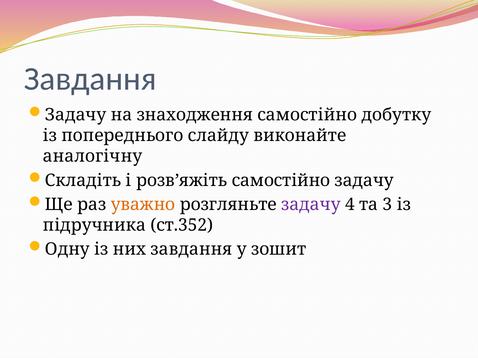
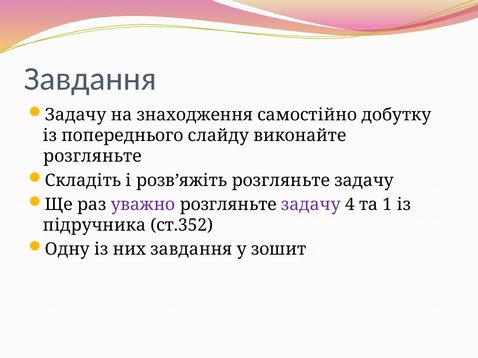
аналогічну: аналогічну -> розгляньте (93, 156)
розв’яжіть самостійно: самостійно -> розгляньте (281, 181)
уважно colour: orange -> purple (143, 205)
3: 3 -> 1 (387, 205)
